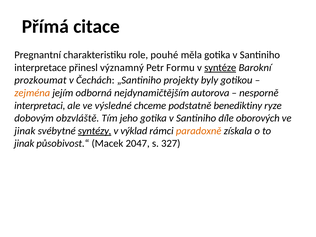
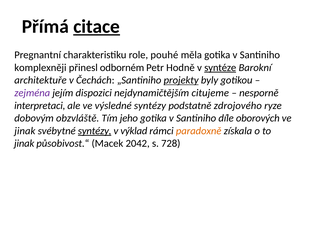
citace underline: none -> present (97, 27)
interpretace: interpretace -> komplexněji (40, 68)
významný: významný -> odborném (122, 68)
Formu: Formu -> Hodně (180, 68)
prozkoumat: prozkoumat -> architektuře (40, 80)
projekty underline: none -> present (181, 80)
zejména colour: orange -> purple (32, 93)
odborná: odborná -> dispozici (94, 93)
autorova: autorova -> citujeme (210, 93)
výsledné chceme: chceme -> syntézy (150, 106)
benediktiny: benediktiny -> zdrojového (238, 106)
2047: 2047 -> 2042 (138, 143)
327: 327 -> 728 (171, 143)
